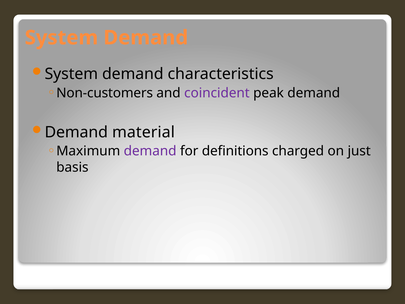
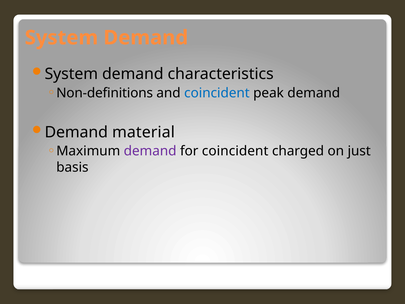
Non-customers: Non-customers -> Non-definitions (105, 93)
coincident colour: purple -> blue (217, 93)
for definitions: definitions -> coincident (235, 151)
